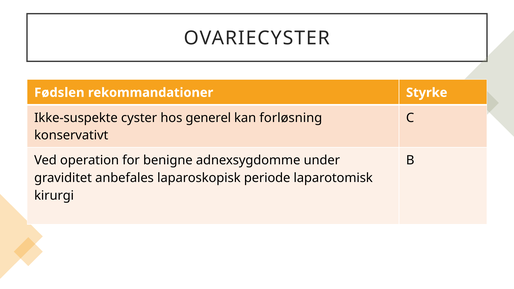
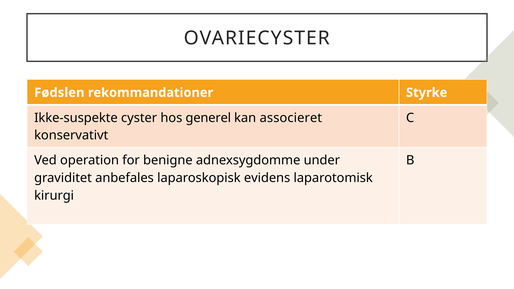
forløsning: forløsning -> associeret (291, 118)
periode: periode -> evidens (267, 178)
